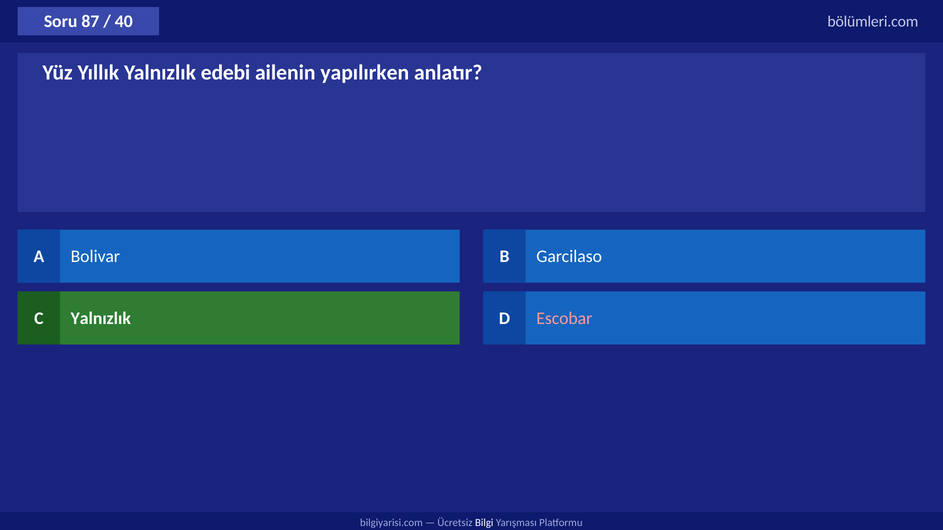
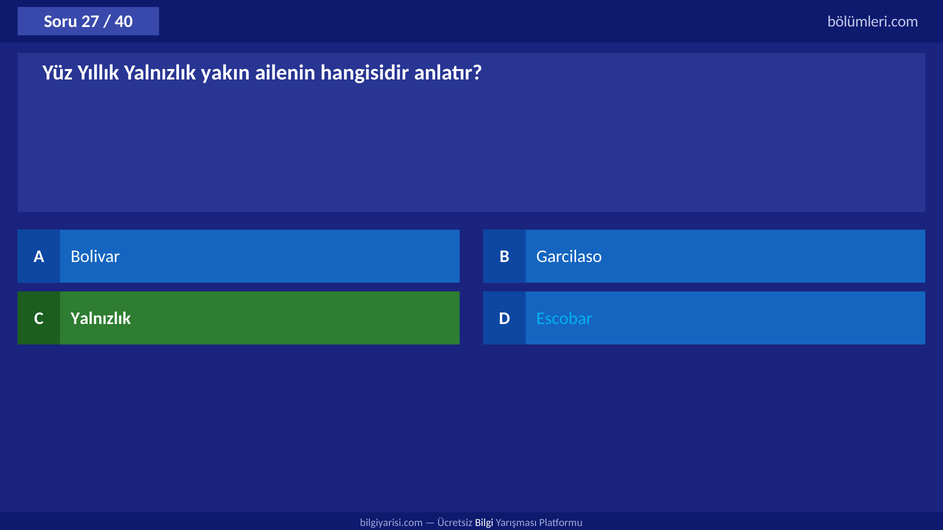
87: 87 -> 27 (90, 22)
edebi: edebi -> yakın (225, 73)
yapılırken: yapılırken -> hangisidir (365, 73)
Escobar colour: pink -> light blue (564, 318)
